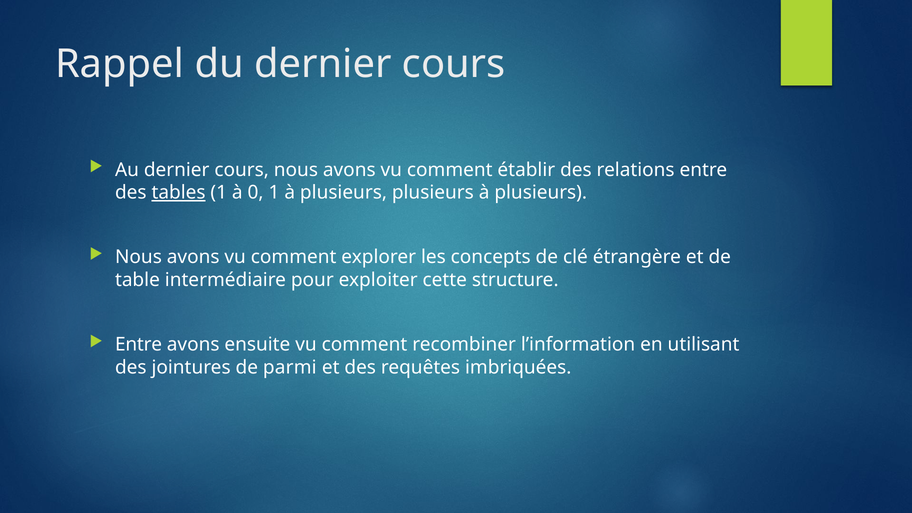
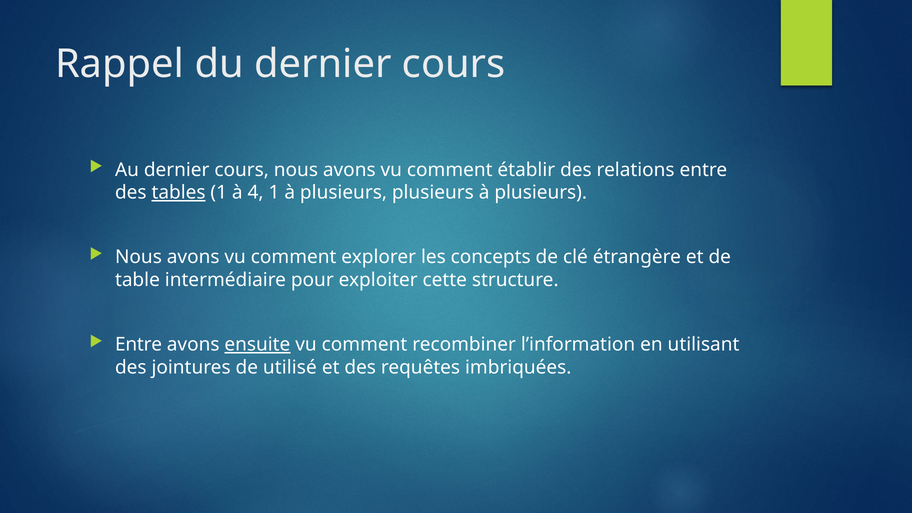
0: 0 -> 4 (256, 193)
ensuite underline: none -> present (257, 345)
parmi: parmi -> utilisé (290, 367)
